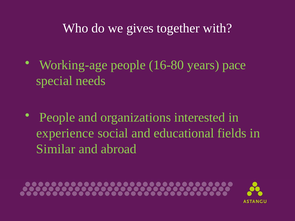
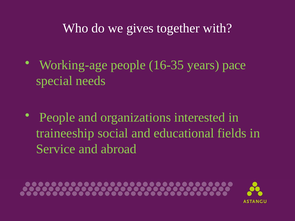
16-80: 16-80 -> 16-35 (166, 65)
experience: experience -> traineeship (65, 133)
Similar: Similar -> Service (56, 149)
